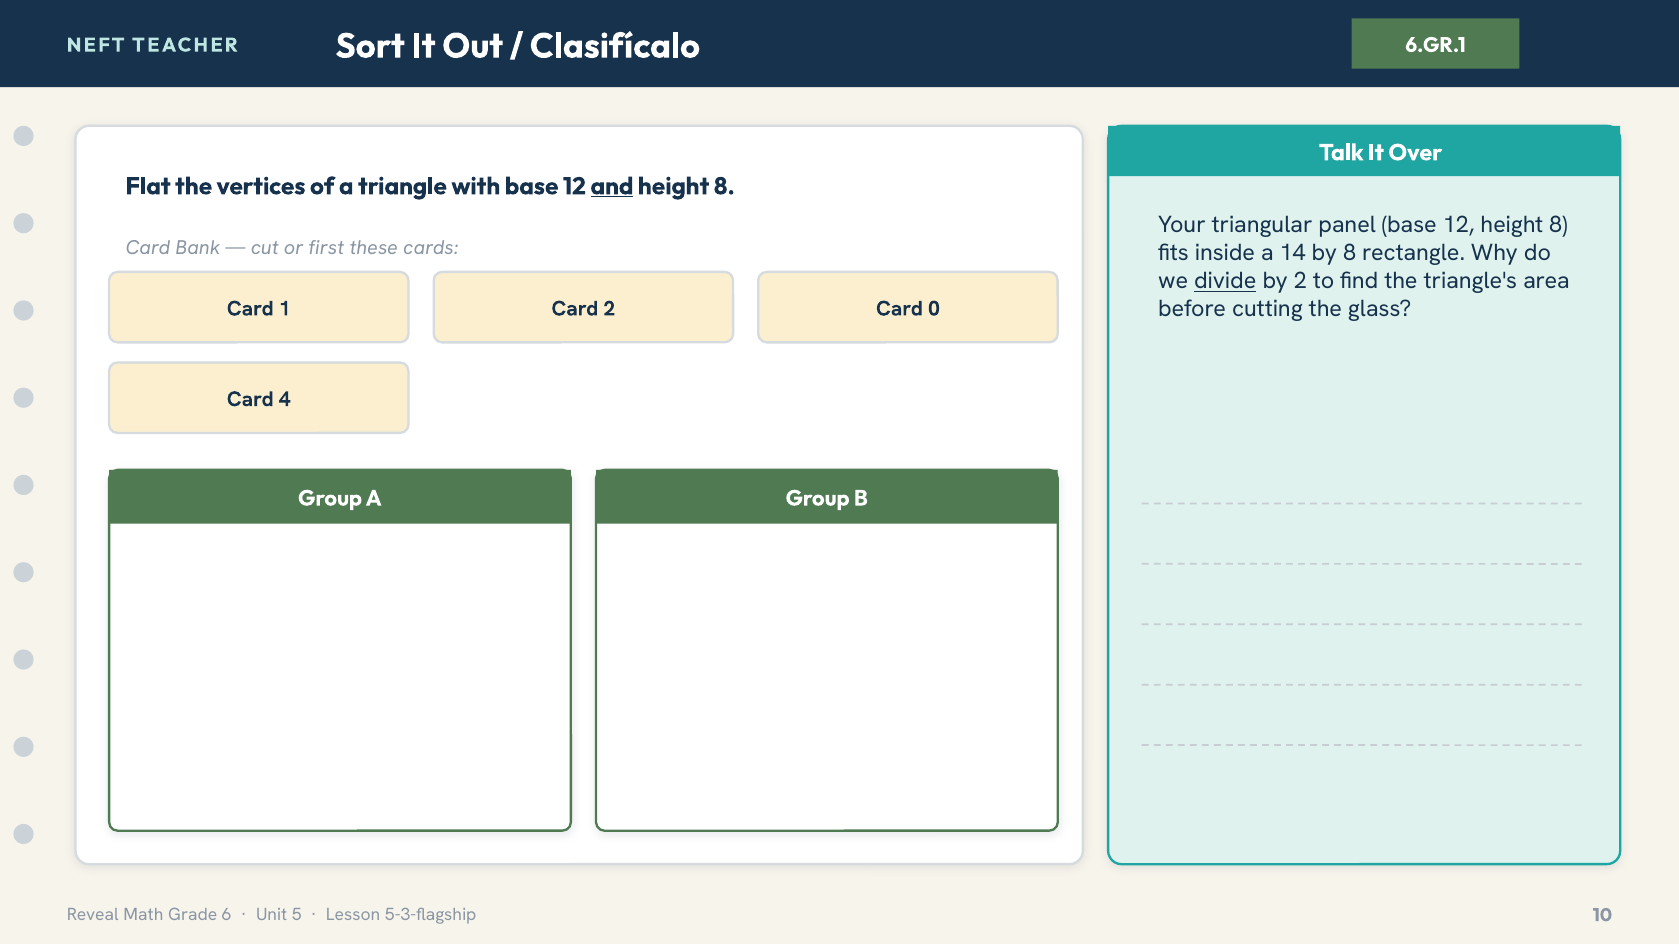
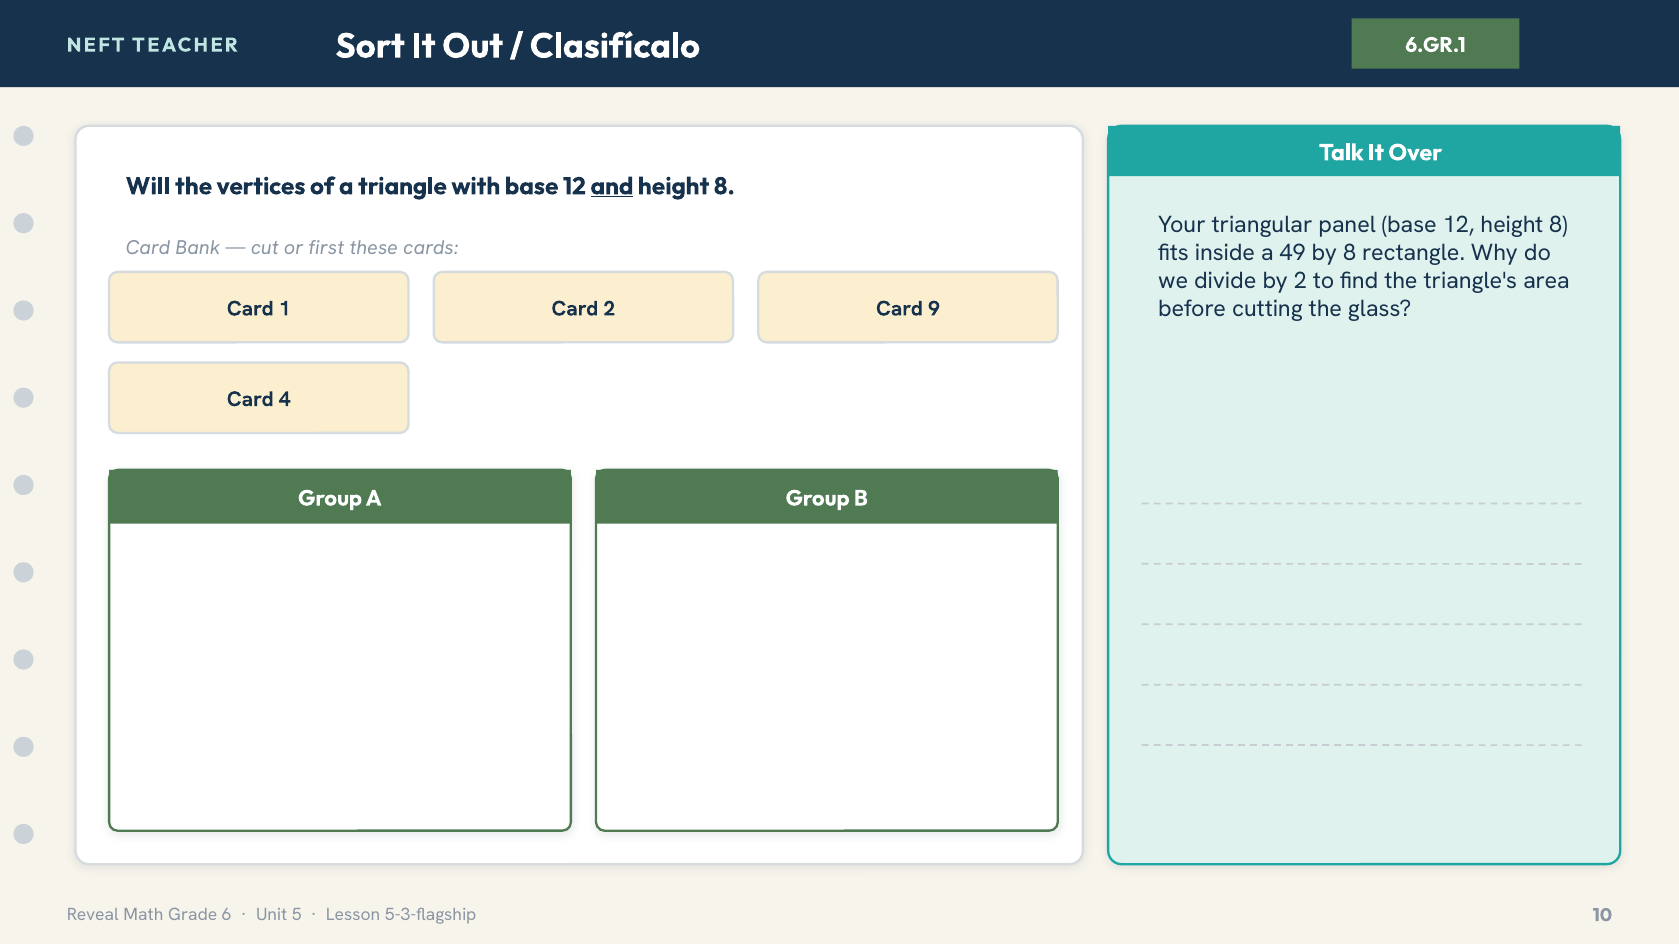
Flat: Flat -> Will (148, 186)
14: 14 -> 49 (1293, 253)
divide underline: present -> none (1225, 281)
0: 0 -> 9 (934, 309)
